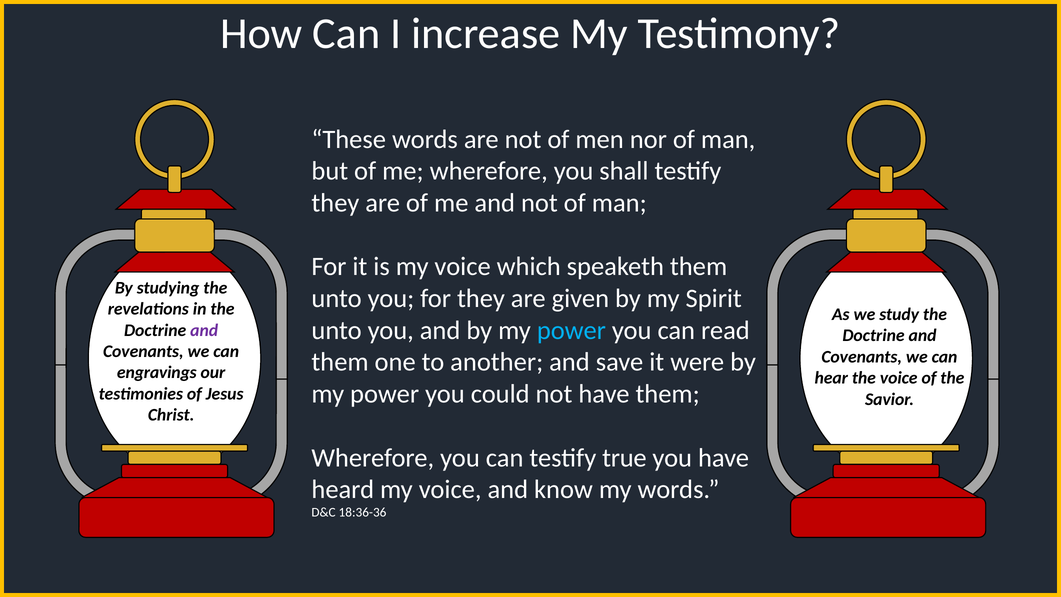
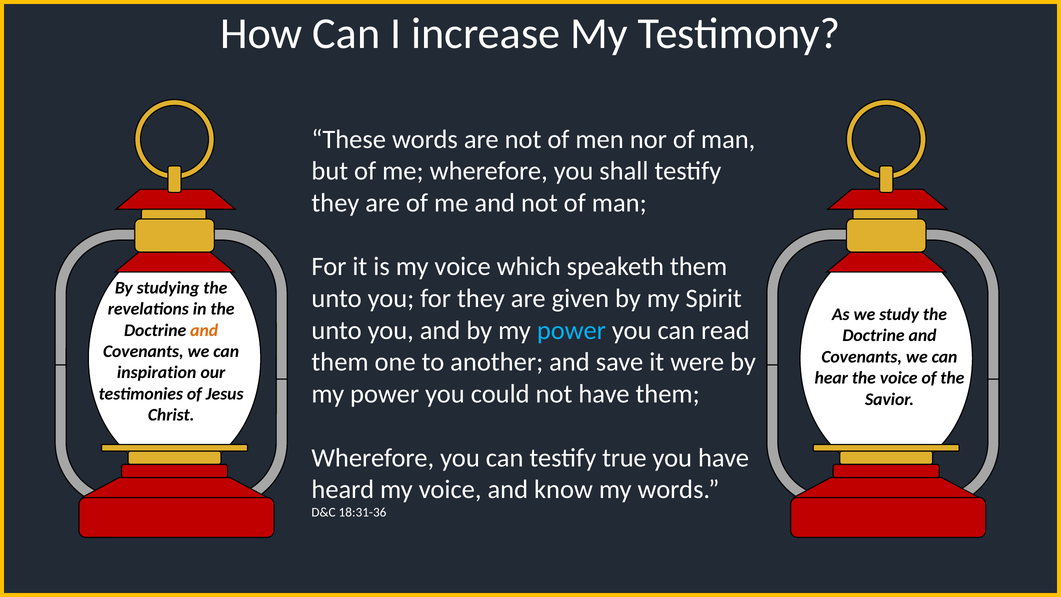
and colour: purple -> orange (204, 330)
engravings: engravings -> inspiration (157, 373)
18:36-36: 18:36-36 -> 18:31-36 (363, 512)
